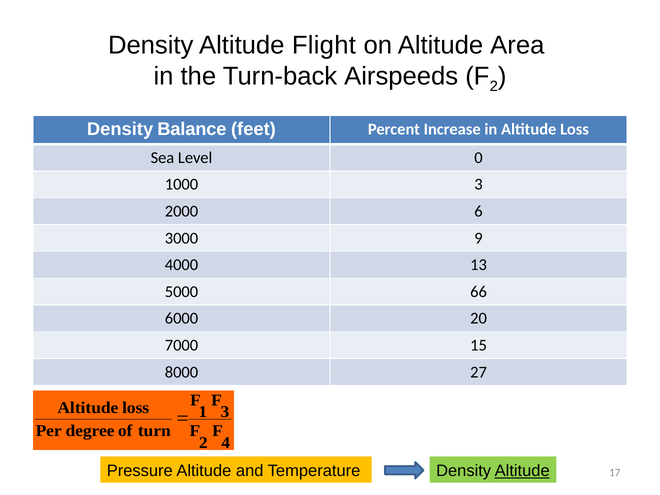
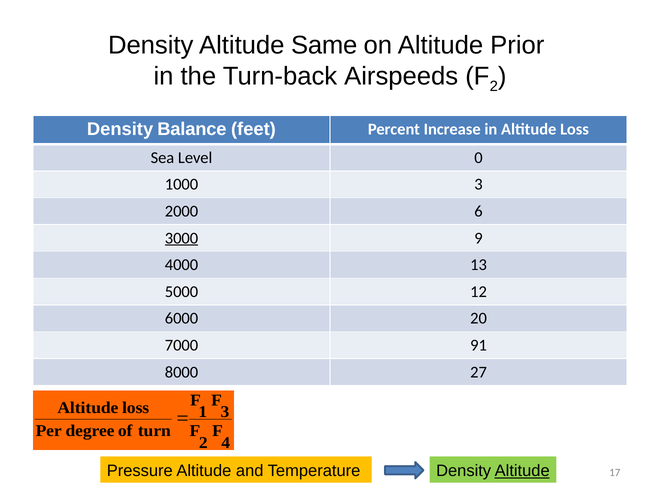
Flight: Flight -> Same (324, 45)
Area: Area -> Prior (517, 45)
3000 underline: none -> present (181, 238)
66: 66 -> 12 (479, 292)
15: 15 -> 91 (479, 345)
